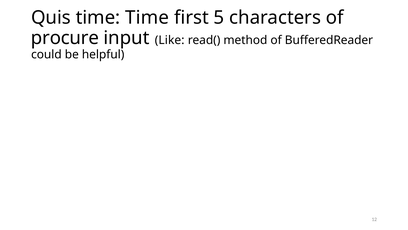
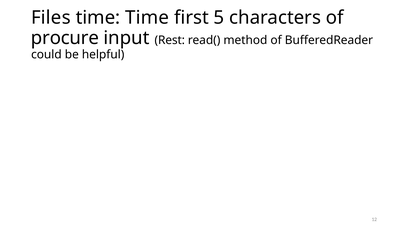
Quis: Quis -> Files (51, 18)
Like: Like -> Rest (170, 40)
